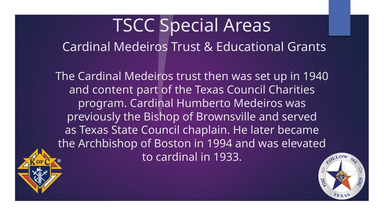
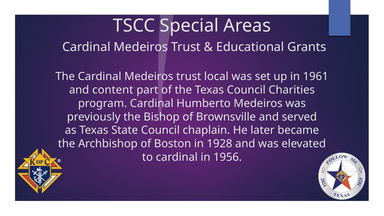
then: then -> local (216, 77)
1940: 1940 -> 1961 (316, 77)
1994: 1994 -> 1928 (220, 144)
1933: 1933 -> 1956 (228, 157)
